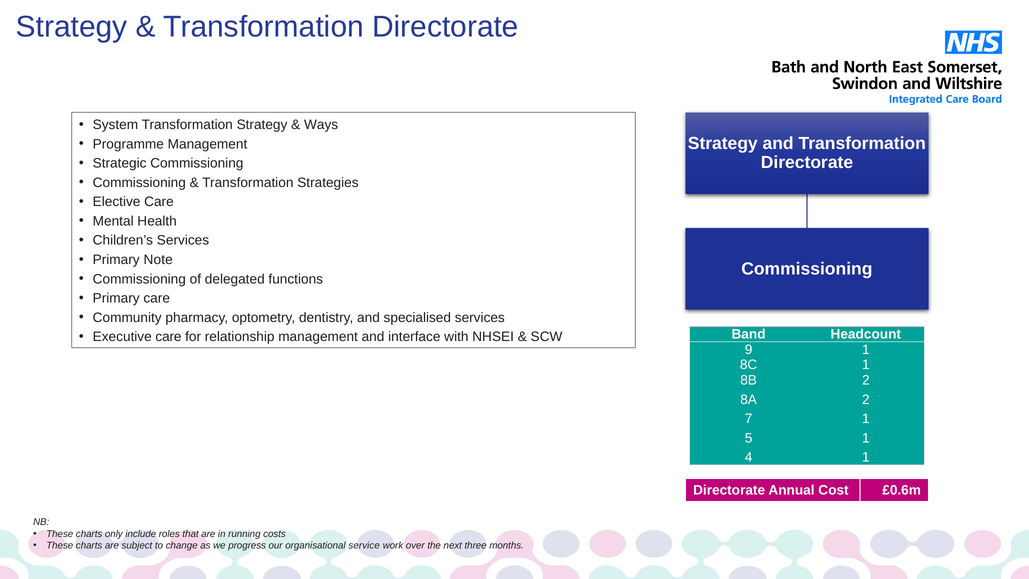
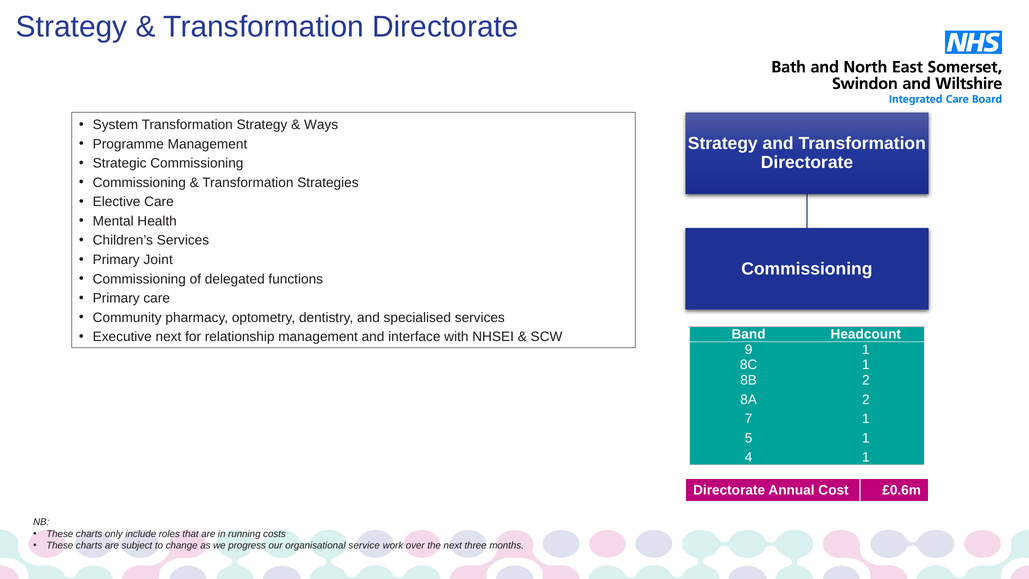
Note: Note -> Joint (158, 260)
Executive care: care -> next (168, 337)
